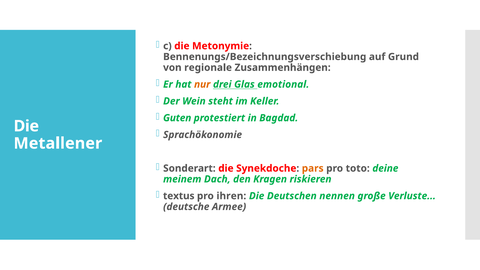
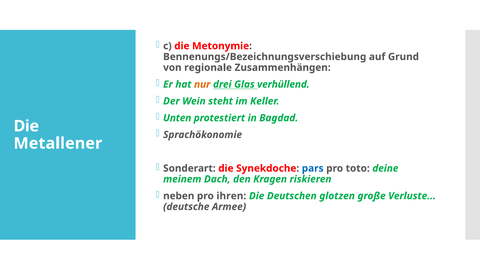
emotional: emotional -> verhüllend (283, 84)
Guten: Guten -> Unten (177, 118)
pars colour: orange -> blue (313, 168)
textus: textus -> neben (179, 196)
nennen: nennen -> glotzen (337, 196)
